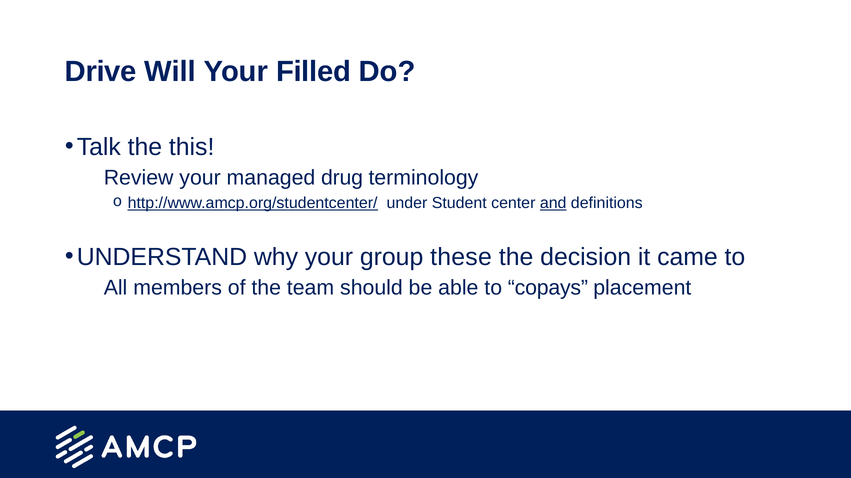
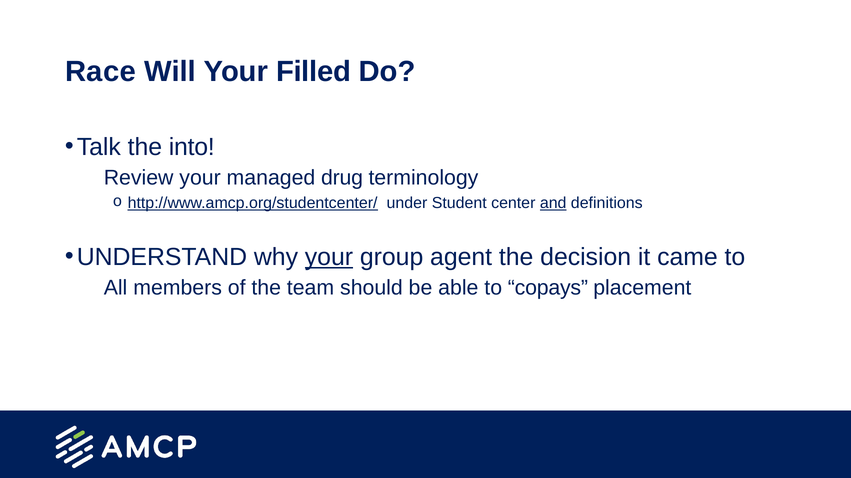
Drive: Drive -> Race (100, 72)
this: this -> into (192, 147)
your underline: none -> present (329, 257)
these: these -> agent (461, 257)
